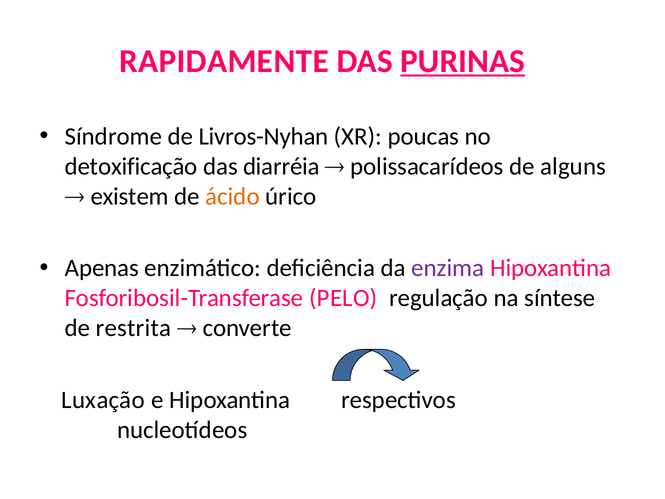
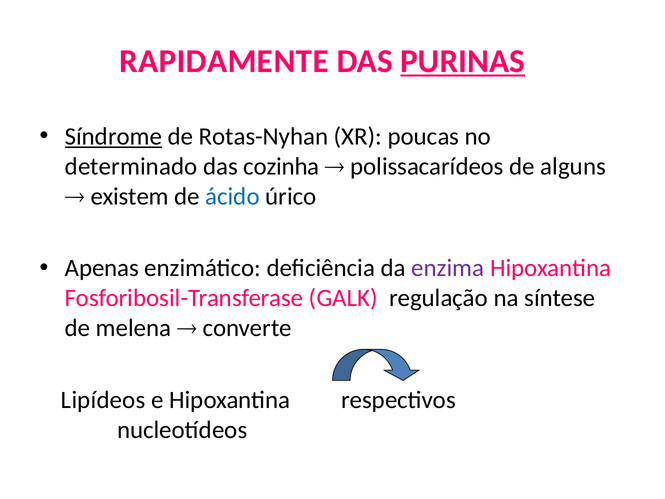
Síndrome underline: none -> present (113, 136)
Livros-Nyhan: Livros-Nyhan -> Rotas-Nyhan (263, 136)
detoxificação: detoxificação -> determinado (131, 166)
diarréia: diarréia -> cozinha (281, 166)
ácido colour: orange -> blue (232, 196)
PELO: PELO -> GALK (343, 298)
restrita: restrita -> melena (134, 328)
Luxação: Luxação -> Lipídeos (103, 400)
